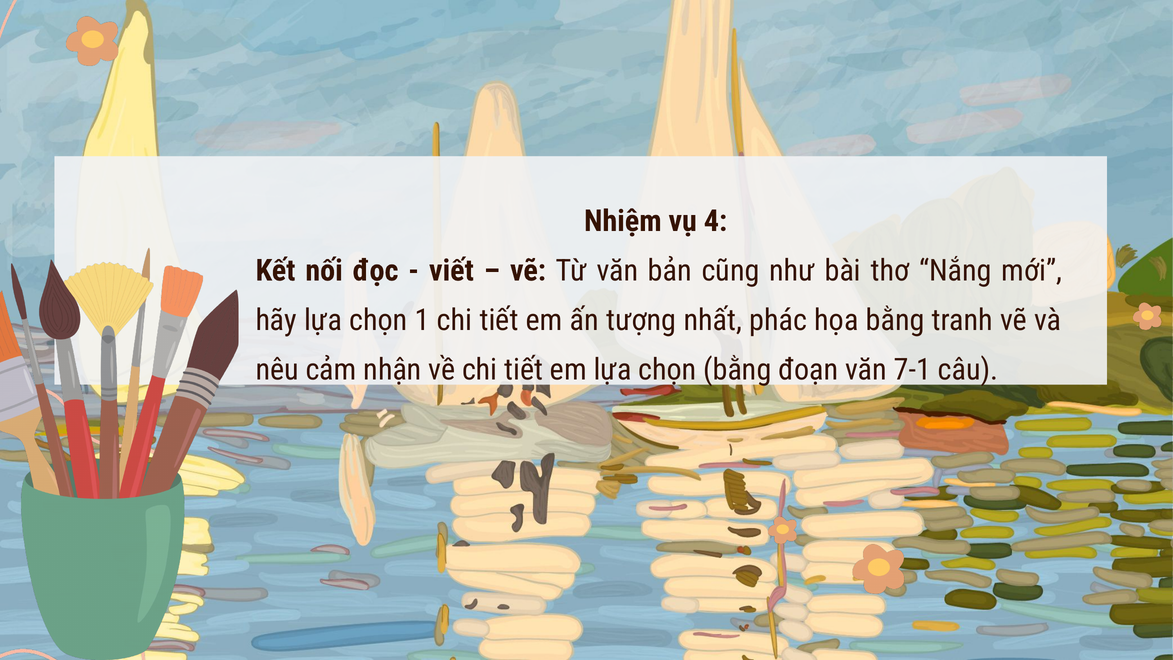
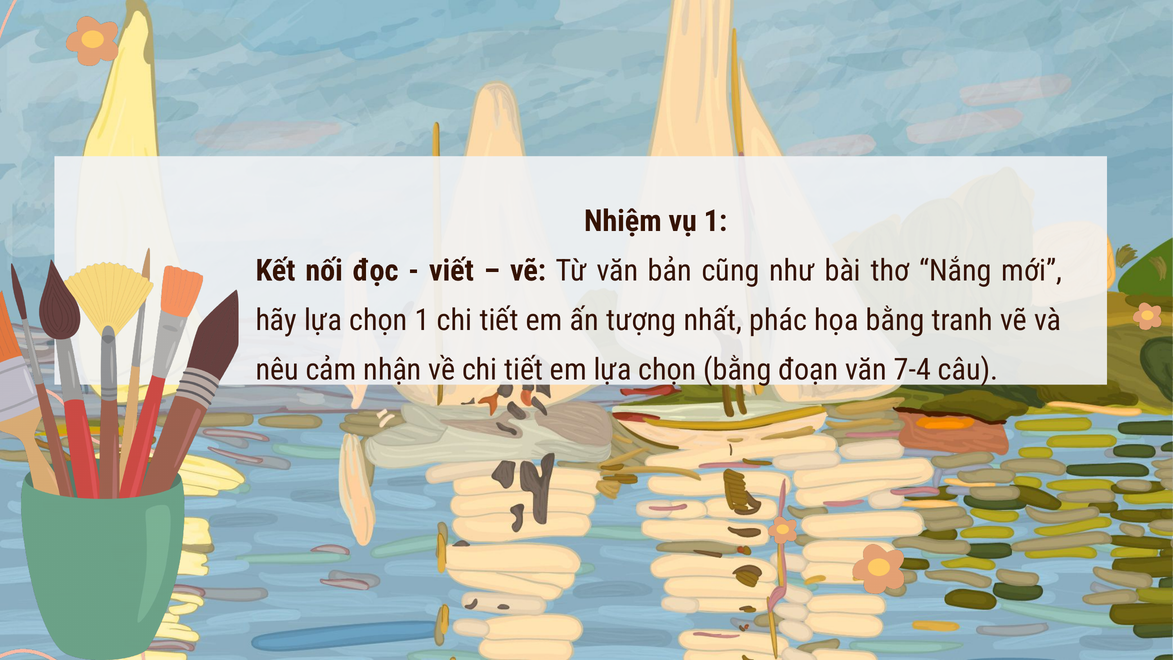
vụ 4: 4 -> 1 (715, 221)
7-1: 7-1 -> 7-4 (912, 370)
